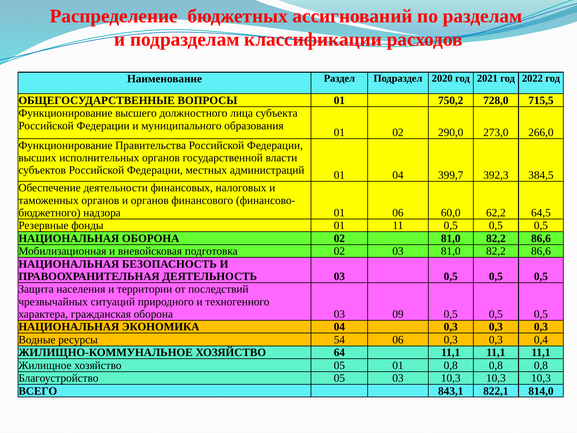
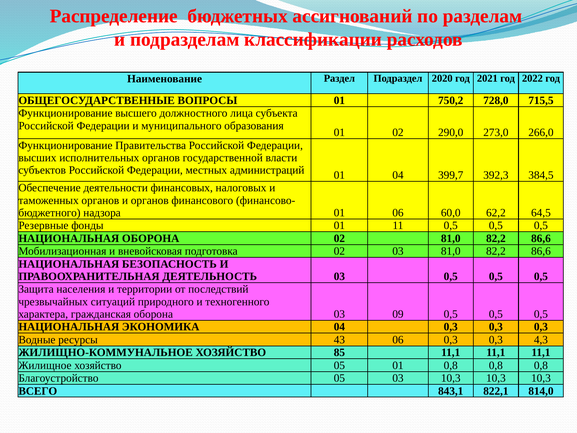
54: 54 -> 43 (339, 340)
0,4: 0,4 -> 4,3 (541, 340)
64: 64 -> 85 (339, 352)
